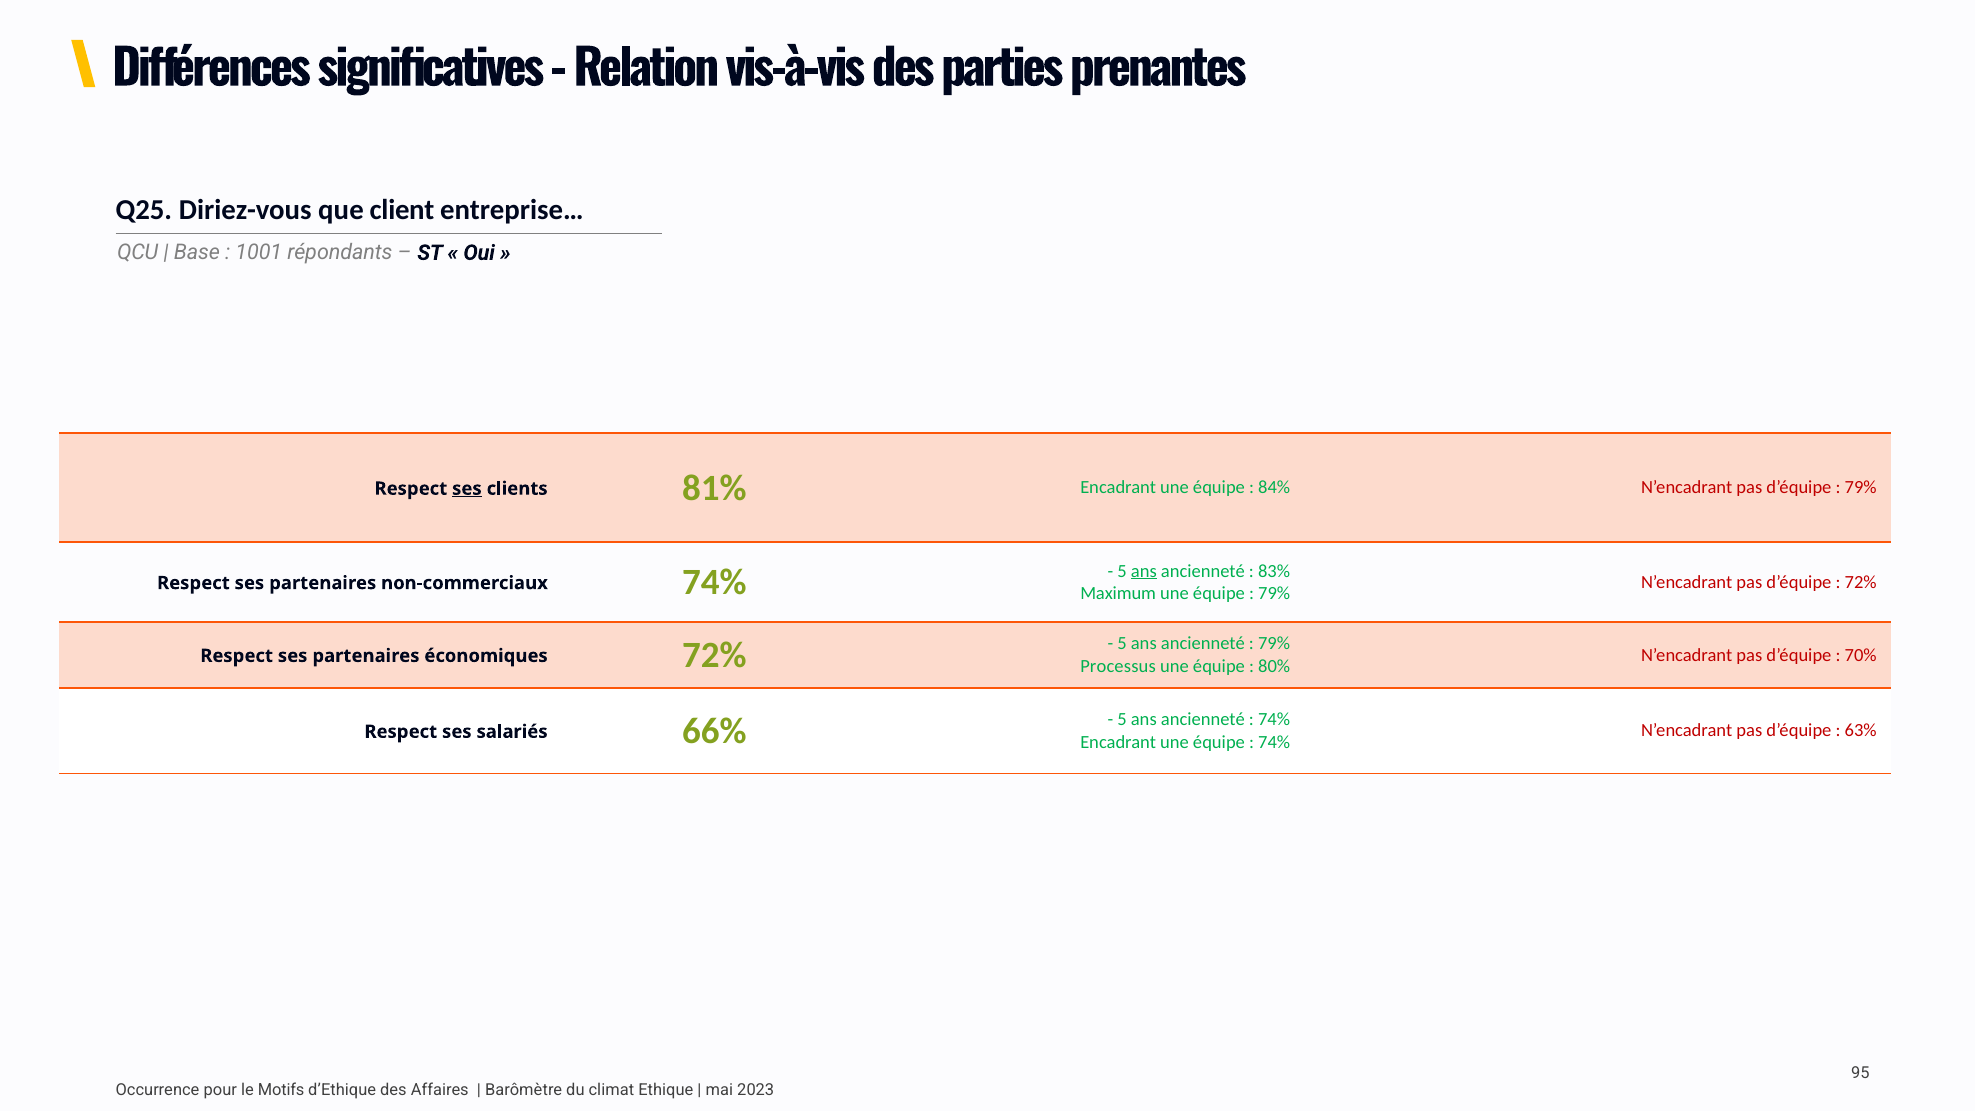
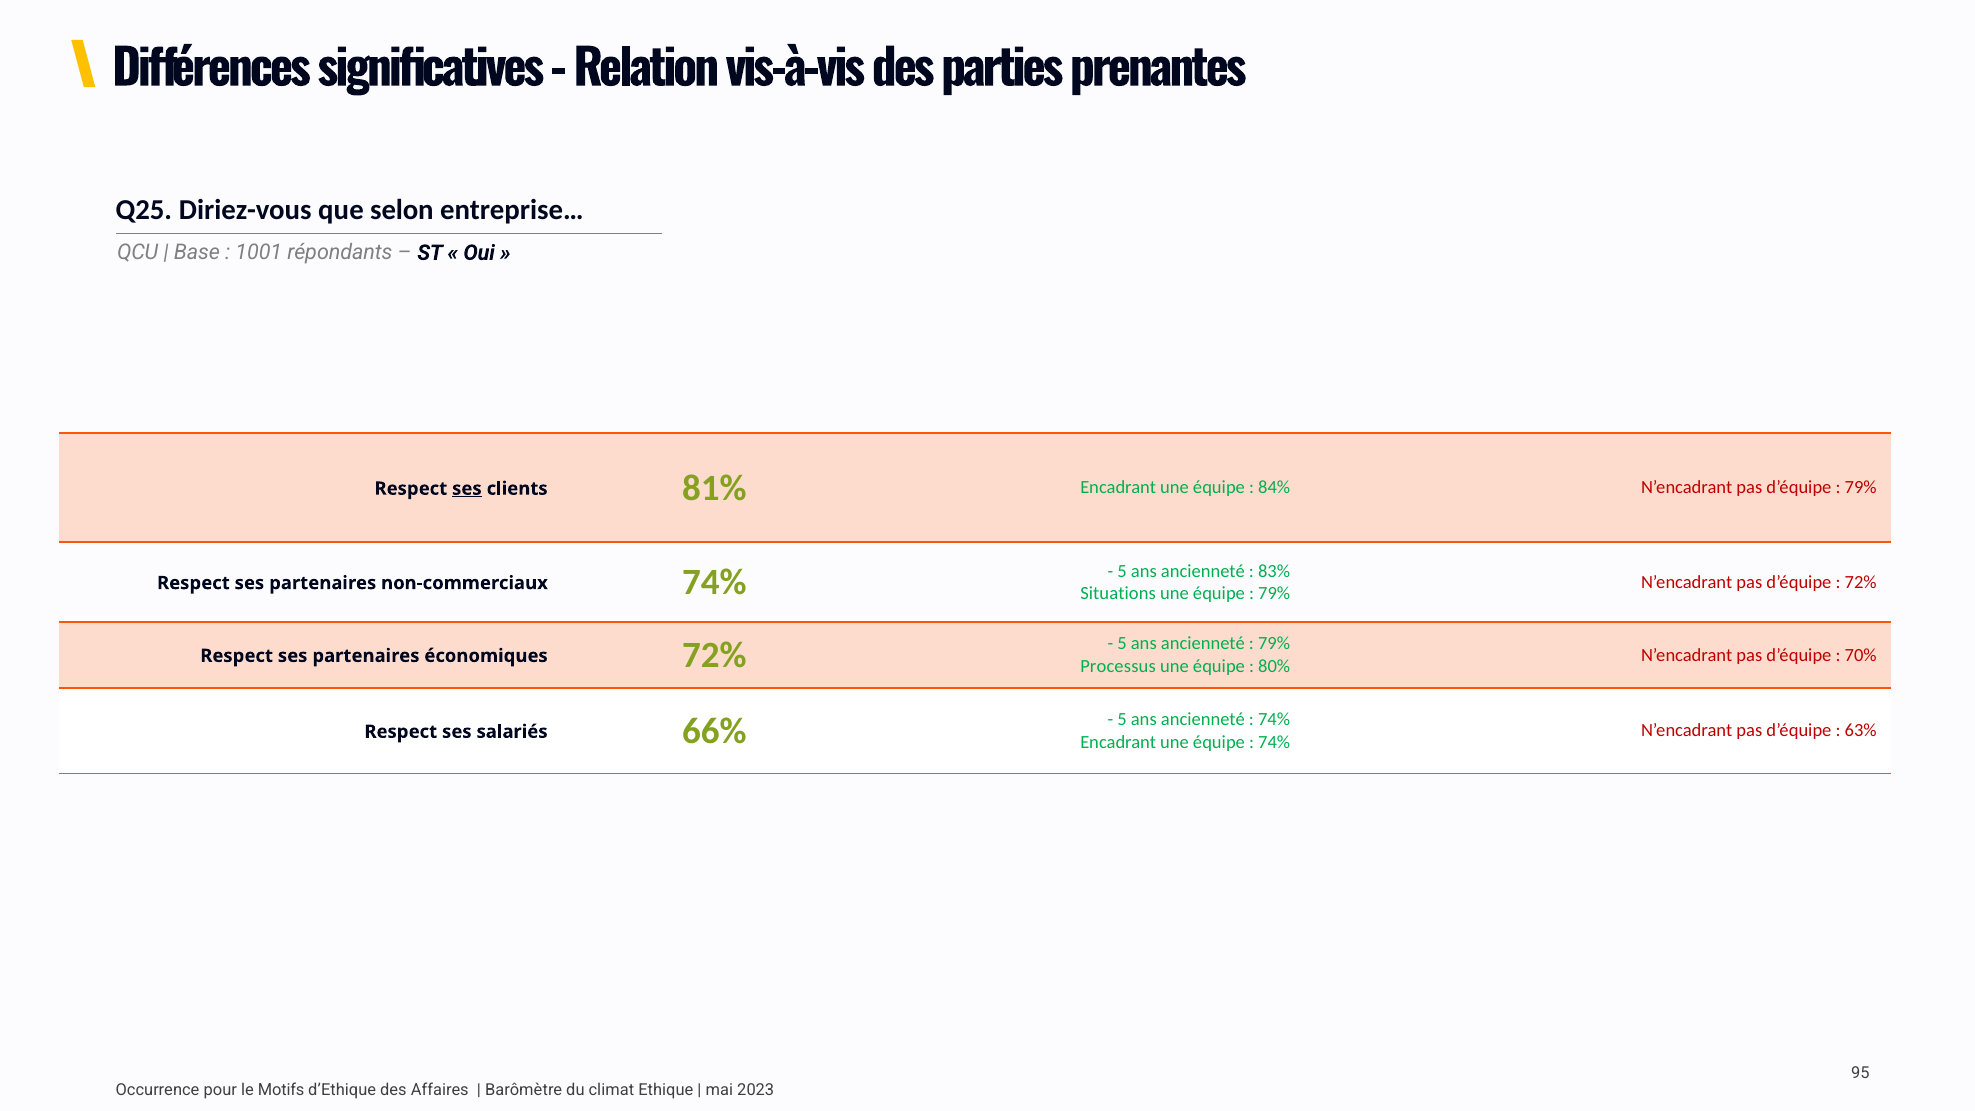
client: client -> selon (402, 210)
ans underline: present -> none (1144, 571)
Maximum: Maximum -> Situations (1118, 593)
